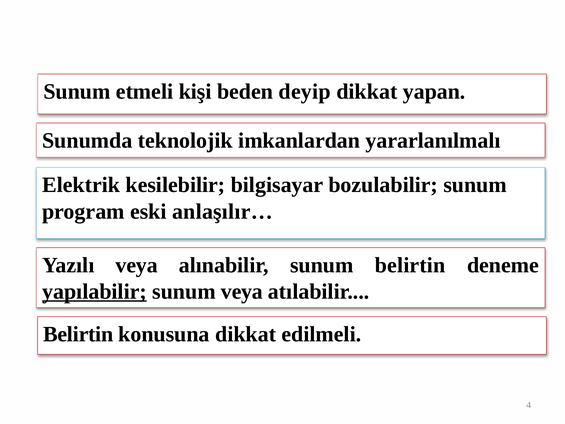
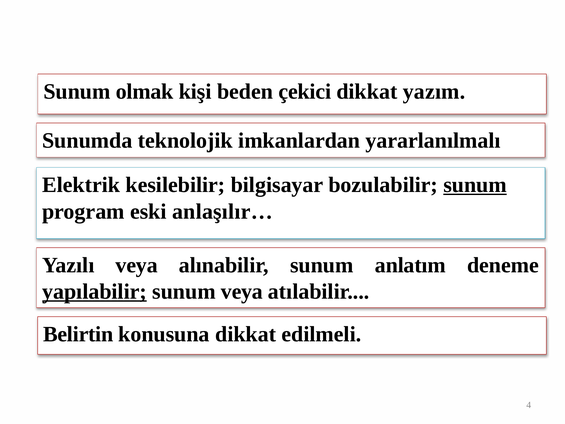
etmeli: etmeli -> olmak (145, 91)
deyip: deyip -> çekici (305, 91)
yapan: yapan -> yazım (434, 91)
sunum underline: none -> present (475, 185)
sunum belirtin: belirtin -> anlatım (410, 265)
